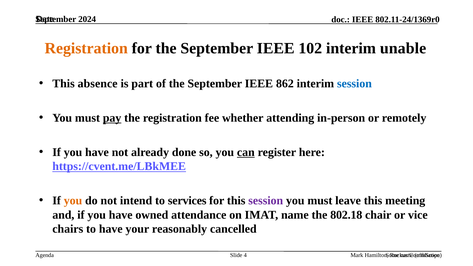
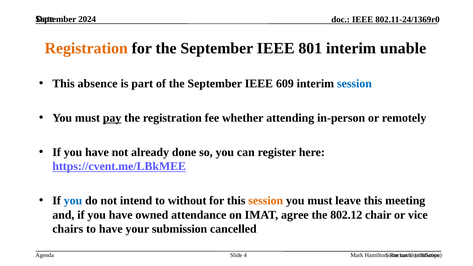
102: 102 -> 801 (310, 48)
862: 862 -> 609 (285, 84)
can underline: present -> none (246, 152)
you colour: orange -> blue (73, 201)
services: services -> without (187, 201)
session colour: purple -> orange (266, 201)
IMAT name: name -> agree (295, 215)
802.18: 802.18 -> 802.12 (346, 215)
reasonably: reasonably -> submission (180, 229)
